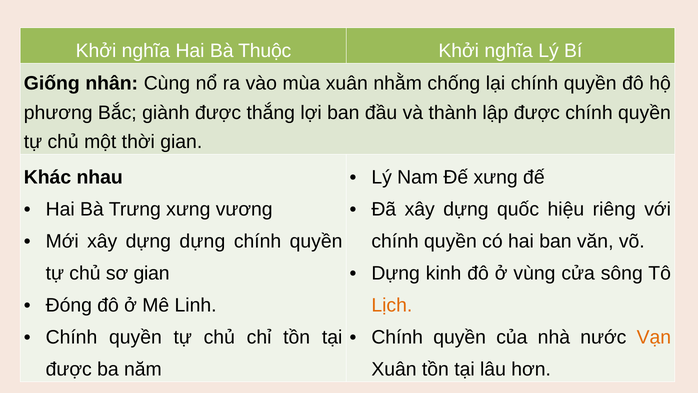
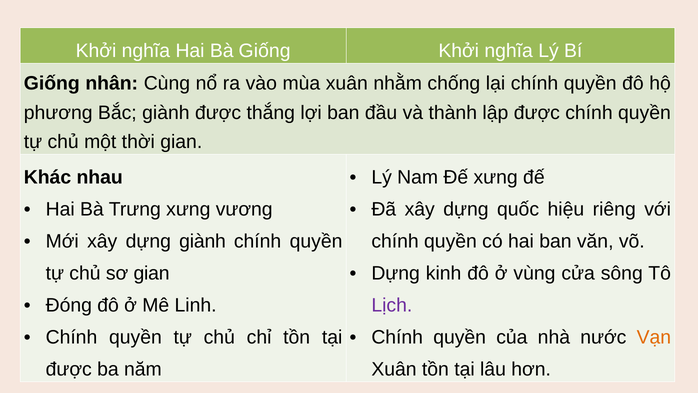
Bà Thuộc: Thuộc -> Giống (265, 51)
dựng dựng: dựng -> giành (203, 241)
Lịch colour: orange -> purple (392, 305)
